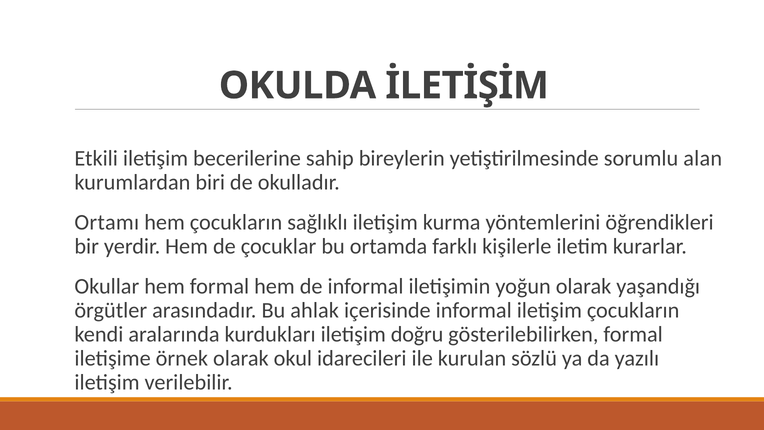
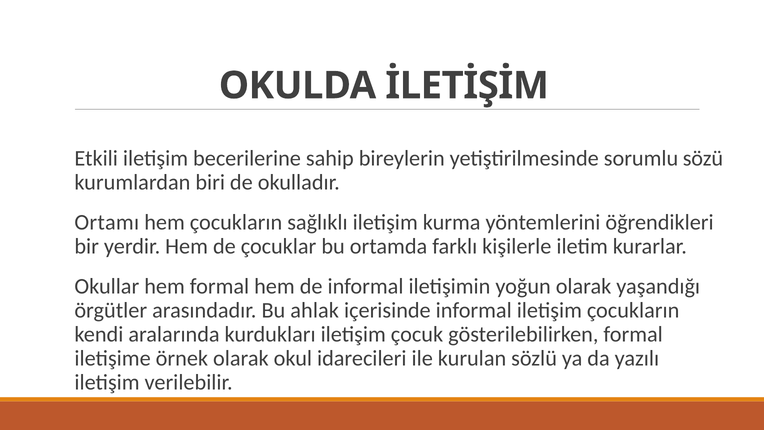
alan: alan -> sözü (703, 158)
doğru: doğru -> çocuk (417, 334)
